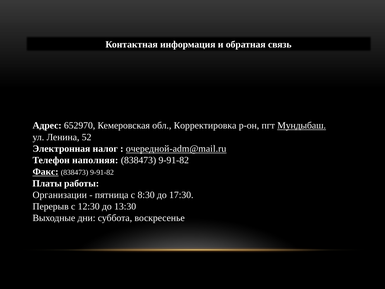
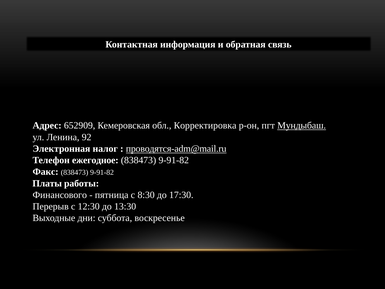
652970: 652970 -> 652909 (80, 125)
52: 52 -> 92 (87, 137)
очередной-adm@mail.ru: очередной-adm@mail.ru -> проводятся-adm@mail.ru (176, 149)
наполняя: наполняя -> ежегодное (95, 160)
Факс underline: present -> none (46, 172)
Организации: Организации -> Финансового (60, 195)
